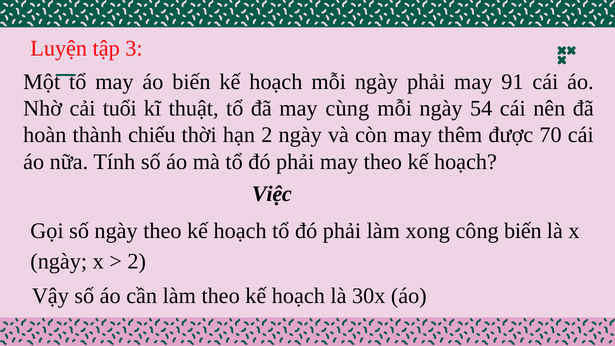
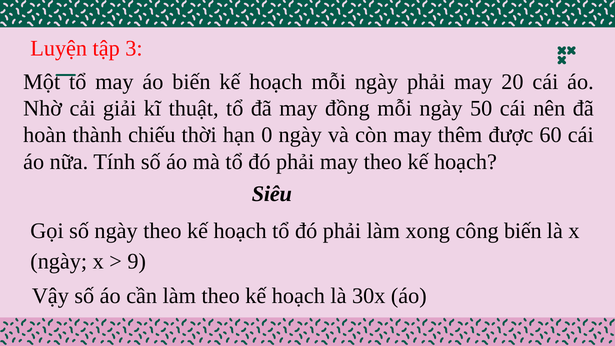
91: 91 -> 20 (512, 82)
tuổi: tuổi -> giải (120, 108)
cùng: cùng -> đồng (347, 108)
54: 54 -> 50 (481, 108)
hạn 2: 2 -> 0 (267, 135)
70: 70 -> 60 (551, 135)
Việc: Việc -> Siêu (272, 194)
2: 2 -> 9 (137, 262)
